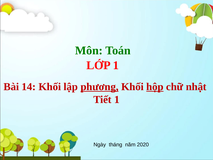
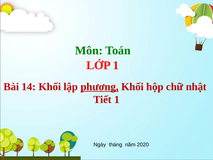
hộp underline: present -> none (155, 87)
